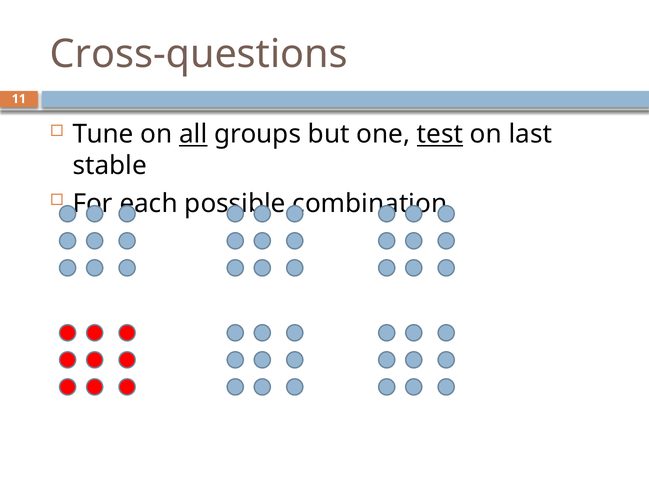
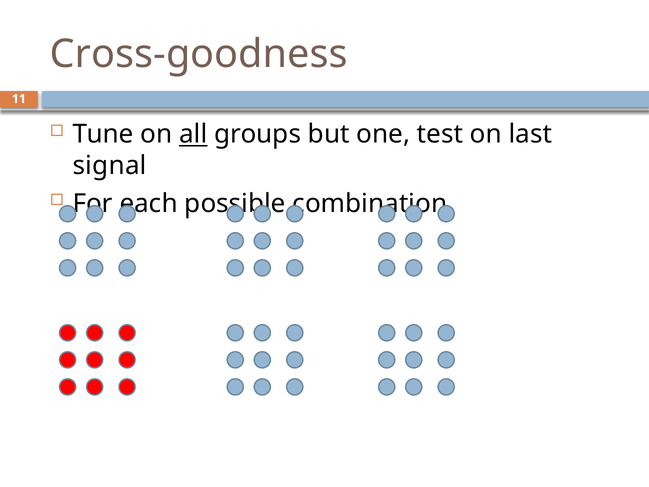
Cross-questions: Cross-questions -> Cross-goodness (199, 54)
test underline: present -> none (440, 134)
stable: stable -> signal (110, 166)
